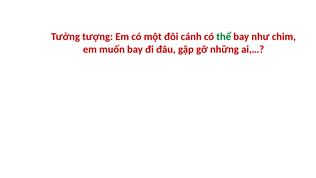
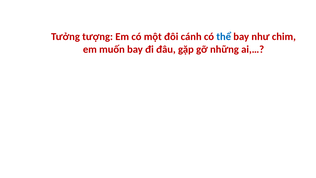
thể colour: green -> blue (224, 37)
